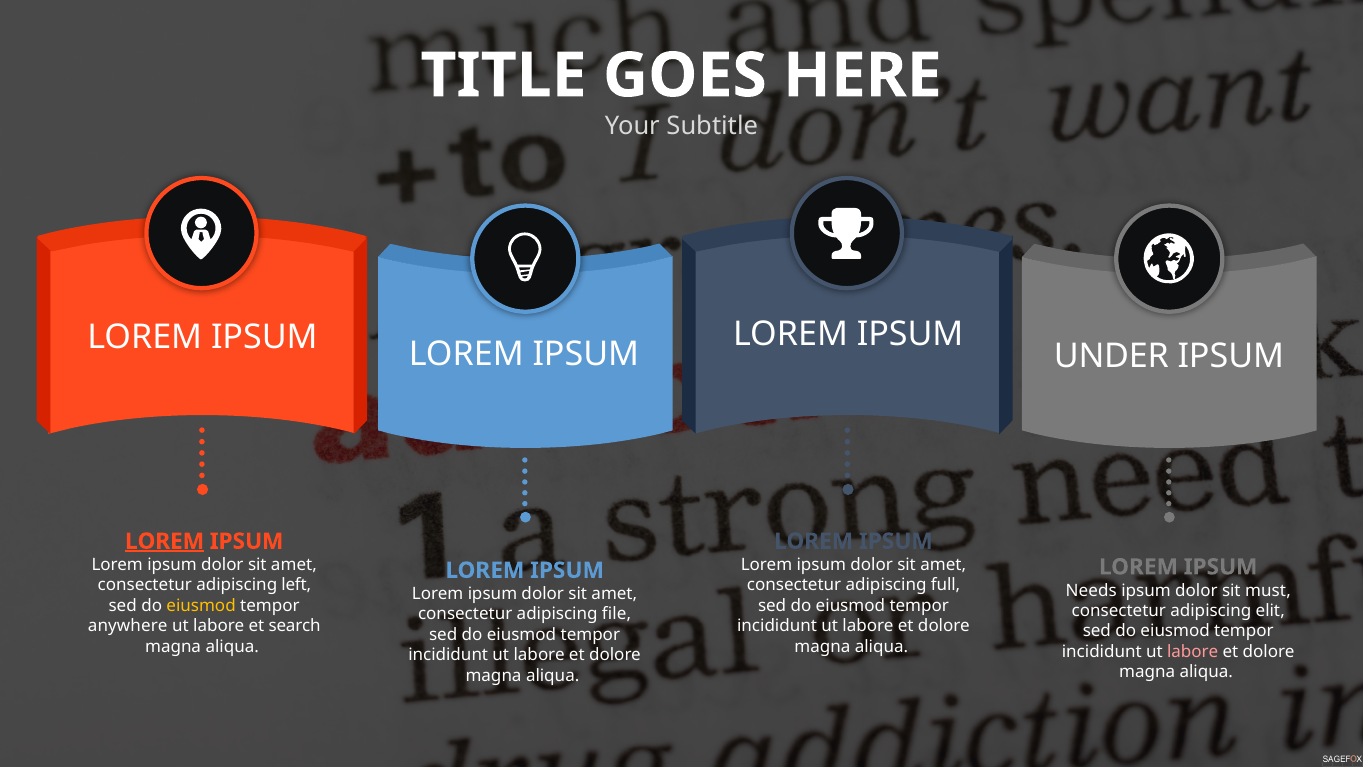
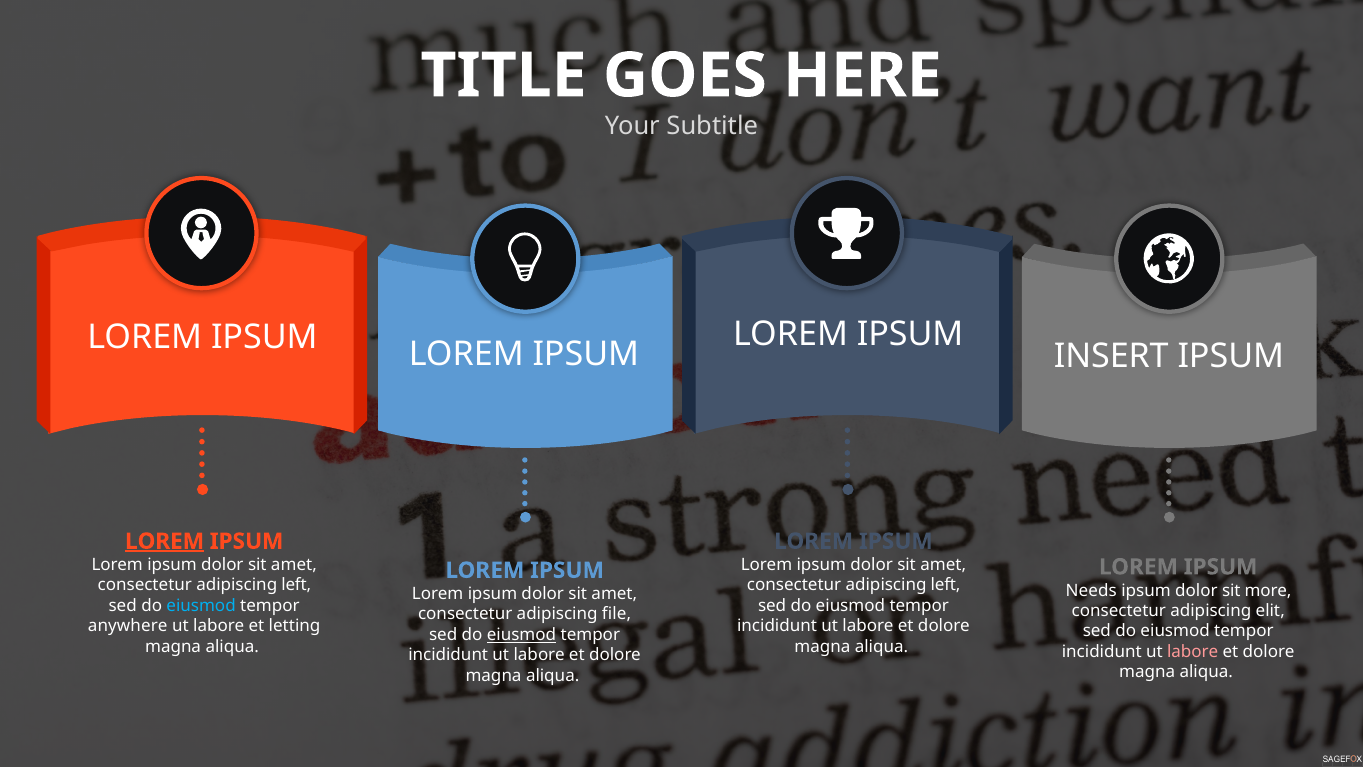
UNDER: UNDER -> INSERT (1111, 356)
full: full -> left (946, 585)
must: must -> more (1268, 590)
eiusmod colour: yellow -> light blue (201, 605)
search: search -> letting (295, 626)
eiusmod underline: none -> present (521, 634)
